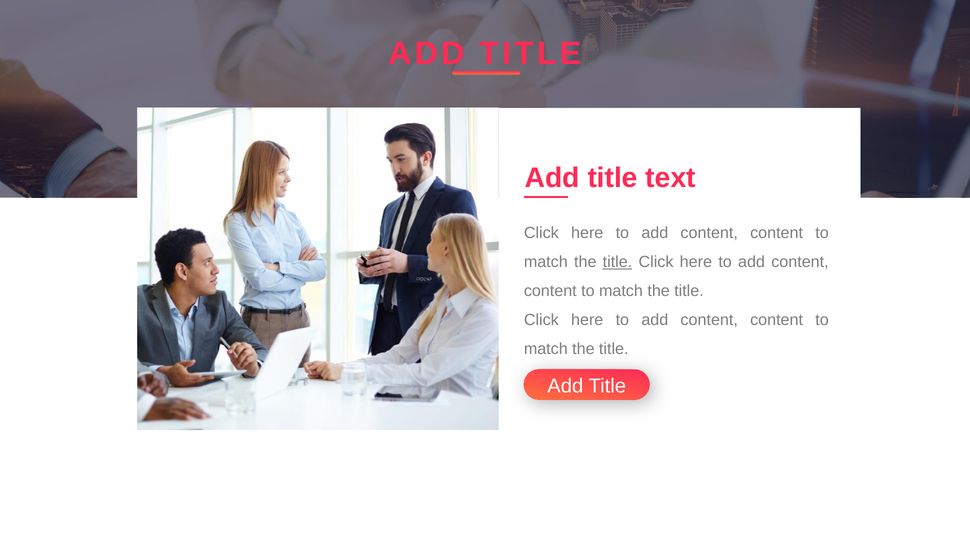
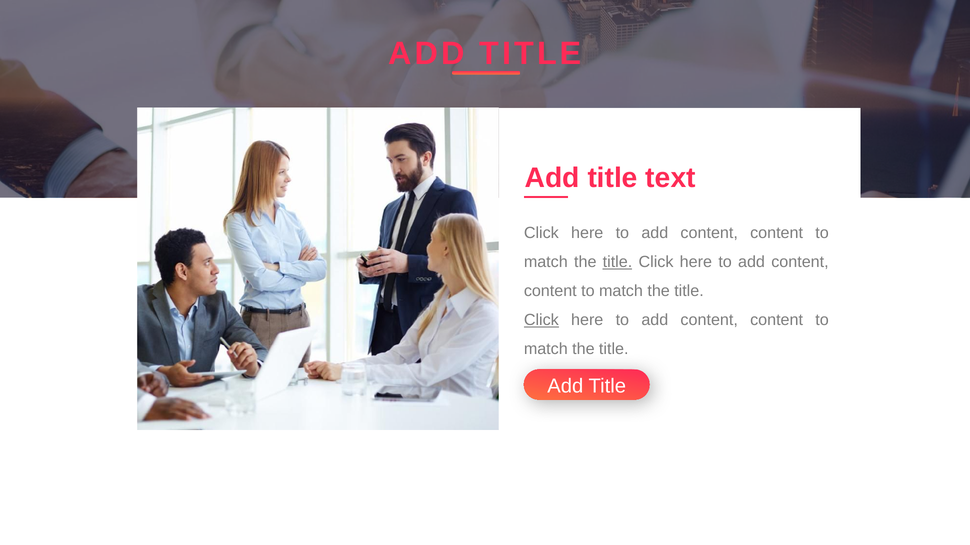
Click underline: none -> present (541, 320)
